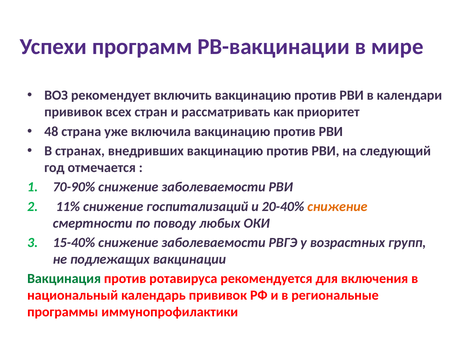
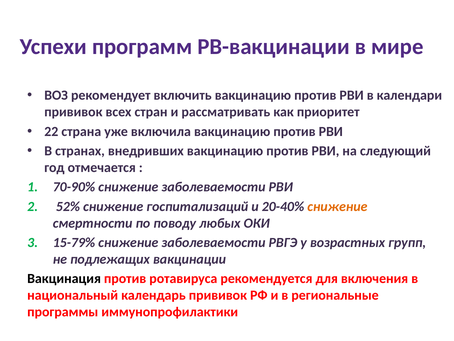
48: 48 -> 22 (51, 131)
11%: 11% -> 52% (68, 206)
15-40%: 15-40% -> 15-79% (74, 242)
Вакцинация colour: green -> black (64, 278)
